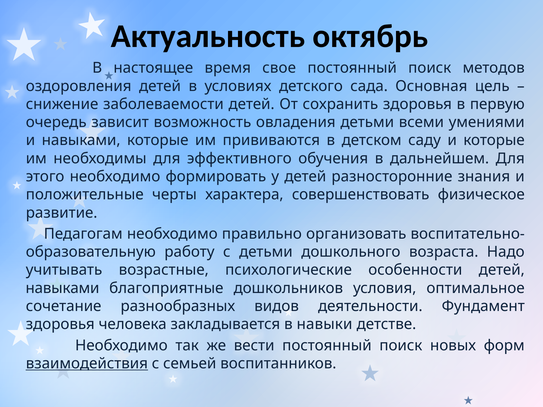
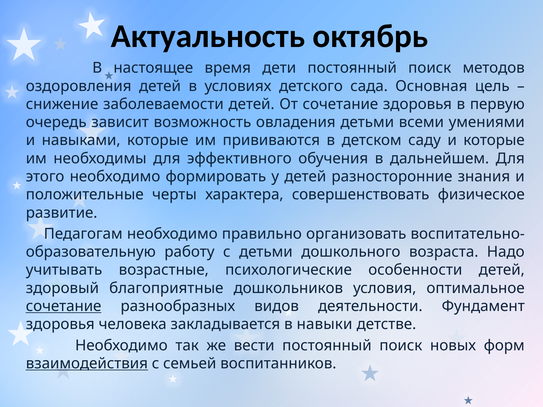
свое: свое -> дети (279, 68)
От сохранить: сохранить -> сочетание (340, 104)
навыками: навыками -> здоровый (62, 288)
сочетание underline: none -> present (64, 306)
